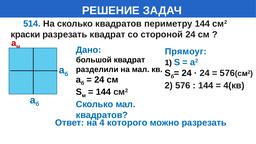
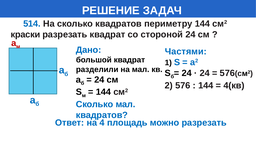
Прямоуг: Прямоуг -> Частями (186, 51)
которого: которого -> площадь (127, 123)
